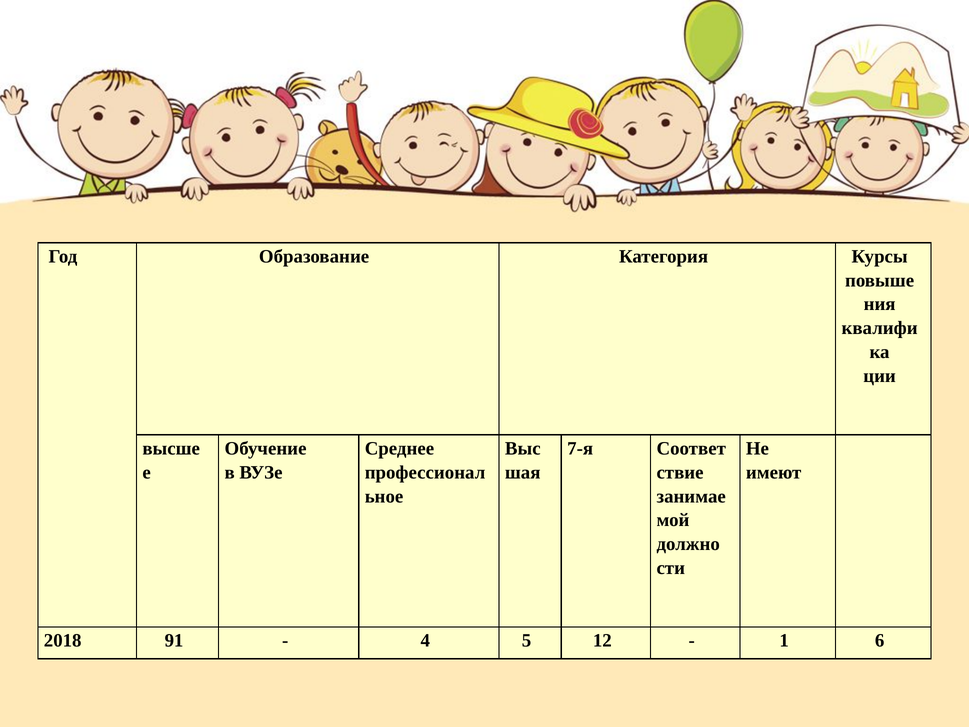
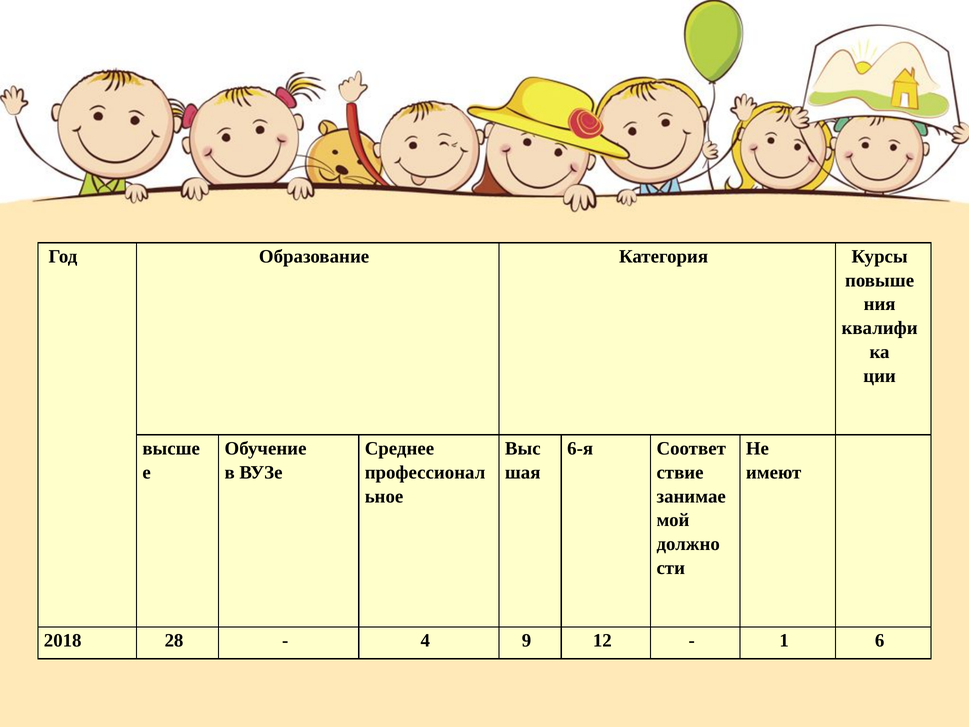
7-я: 7-я -> 6-я (580, 448)
91: 91 -> 28 (174, 640)
5: 5 -> 9 (527, 640)
